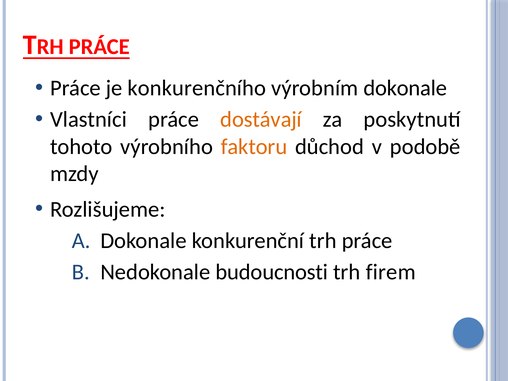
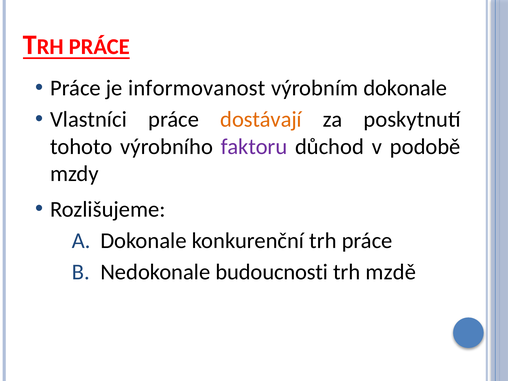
konkurenčního: konkurenčního -> informovanost (197, 88)
faktoru colour: orange -> purple (254, 147)
firem: firem -> mzdě (391, 272)
